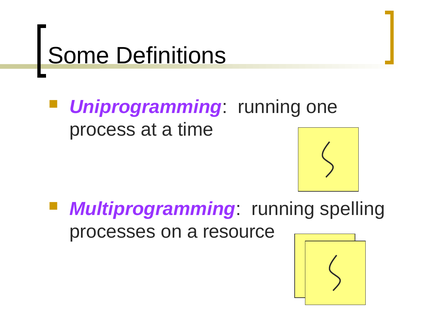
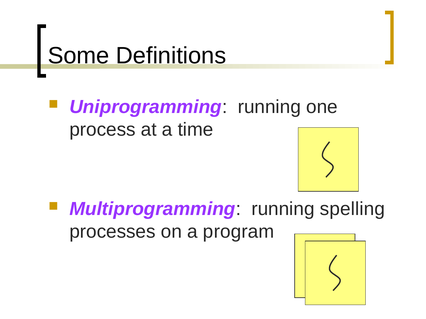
resource: resource -> program (239, 232)
